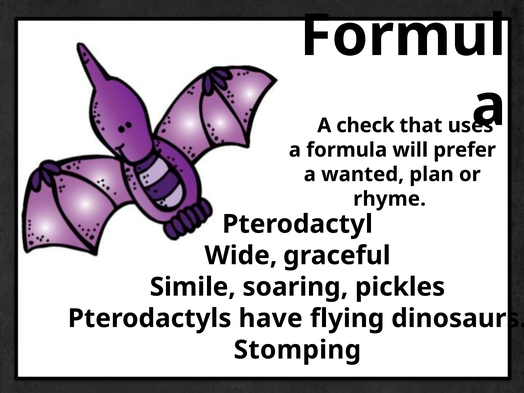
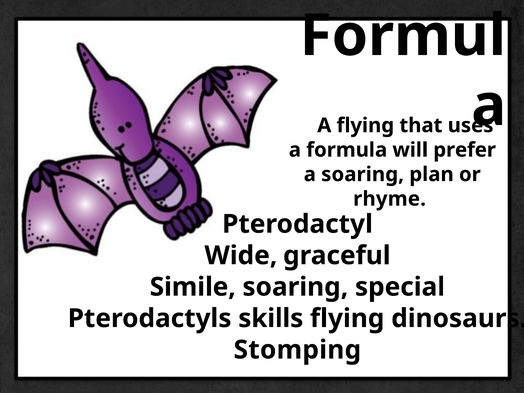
A check: check -> flying (365, 125)
a wanted: wanted -> soaring (363, 174)
pickles: pickles -> special (400, 287)
have: have -> skills (271, 318)
